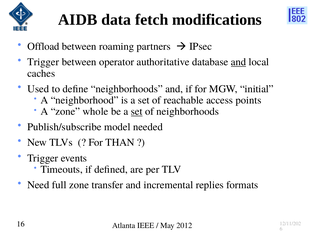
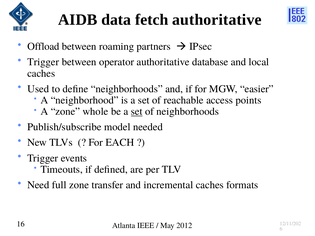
fetch modifications: modifications -> authoritative (217, 20)
and underline: present -> none (238, 62)
initial: initial -> easier (257, 89)
THAN: THAN -> EACH (120, 143)
incremental replies: replies -> caches (210, 185)
